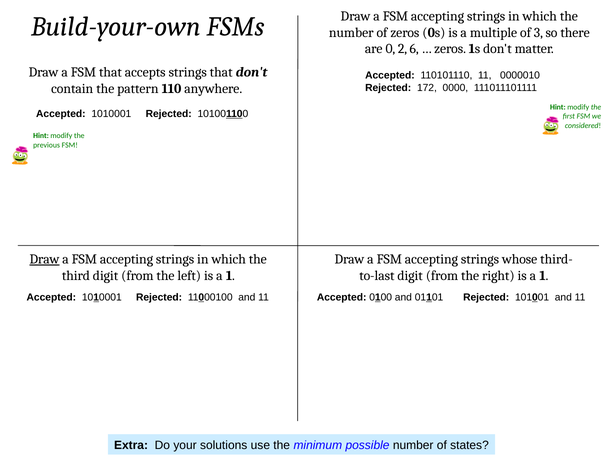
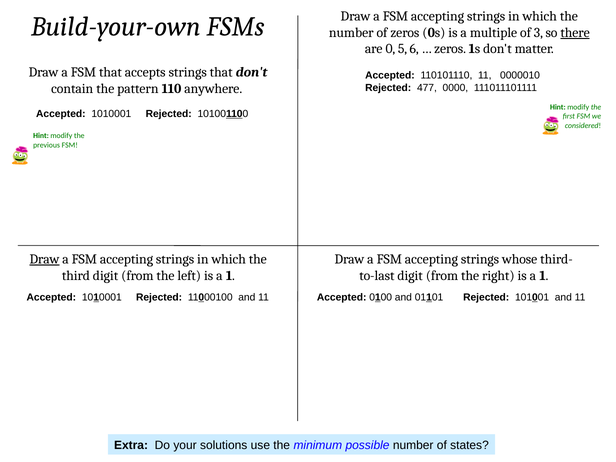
there underline: none -> present (575, 33)
2: 2 -> 5 (403, 49)
172: 172 -> 477 (427, 88)
